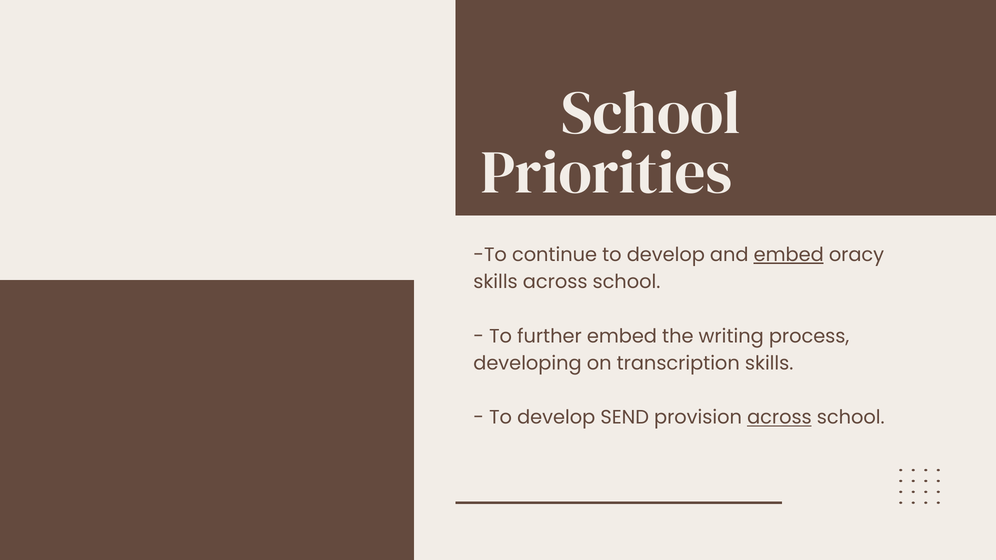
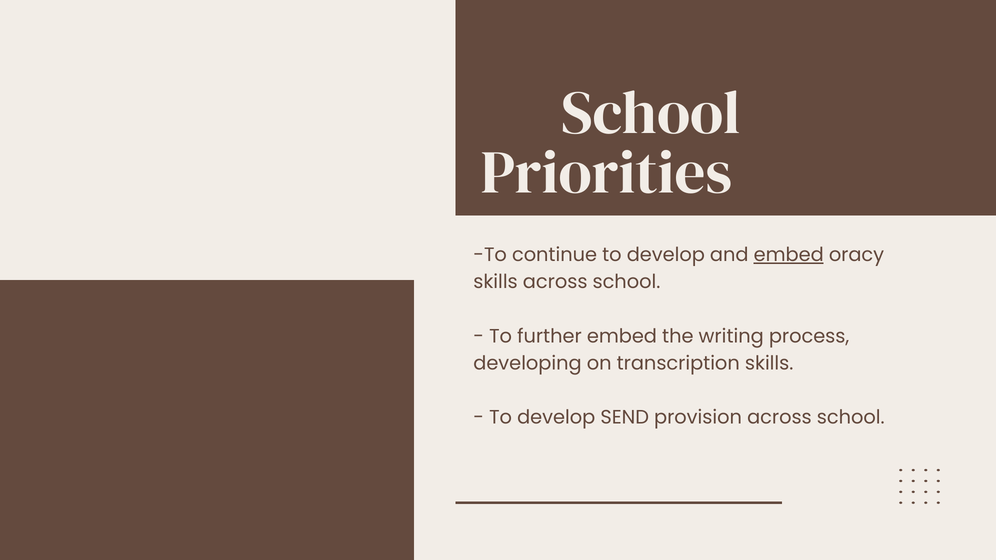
across underline: present -> none (779, 418)
